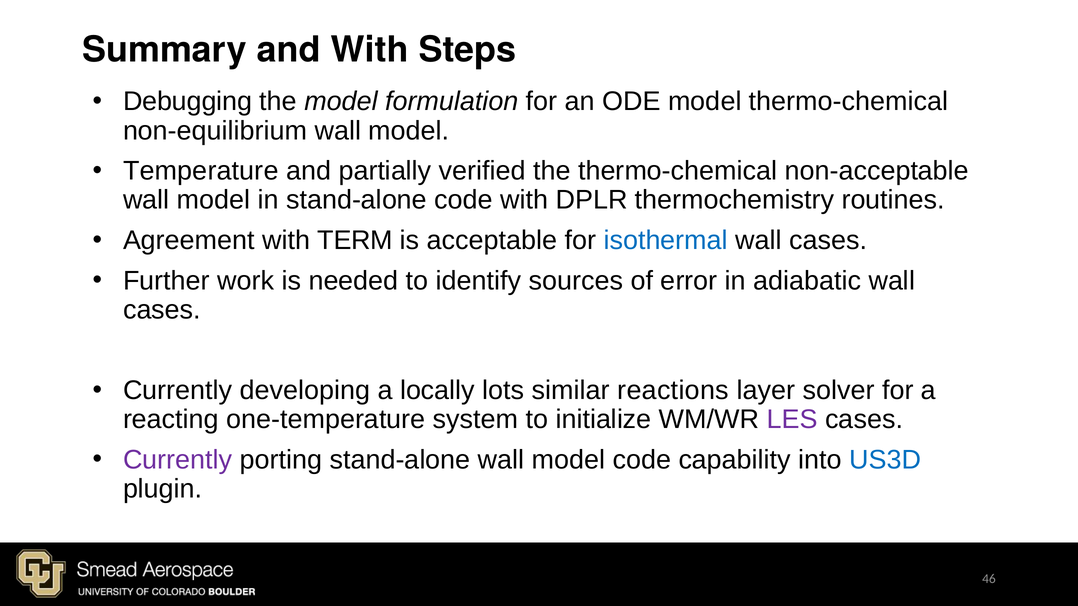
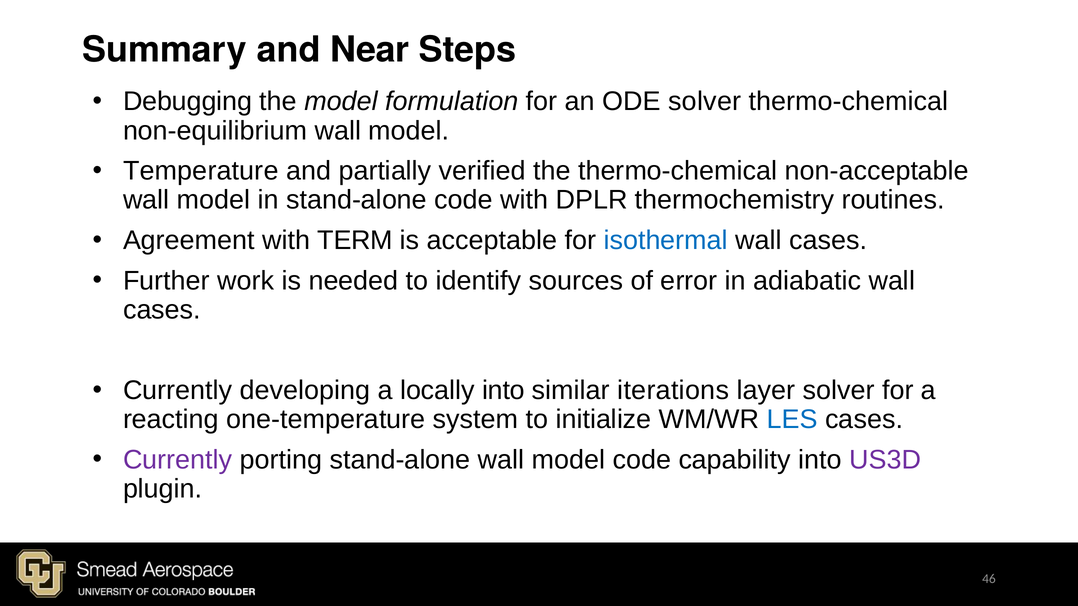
and With: With -> Near (370, 50)
ODE model: model -> solver (705, 102)
locally lots: lots -> into (504, 391)
reactions: reactions -> iterations (673, 391)
LES colour: purple -> blue (792, 420)
US3D colour: blue -> purple (885, 460)
